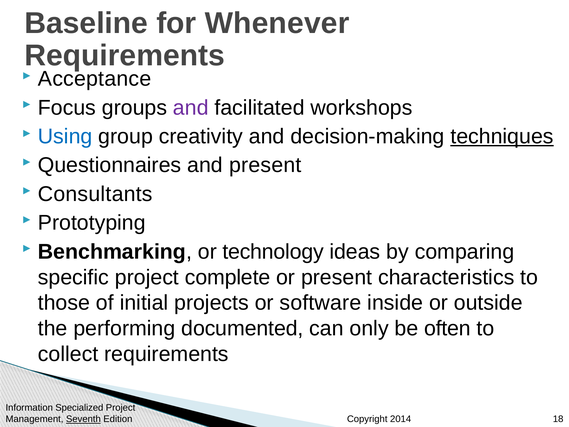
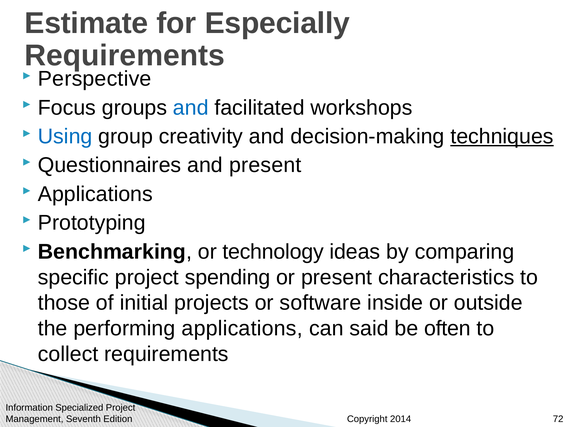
Baseline: Baseline -> Estimate (86, 23)
Whenever: Whenever -> Especially (277, 23)
Acceptance: Acceptance -> Perspective (95, 79)
and colour: purple -> blue (191, 108)
Consultants: Consultants -> Applications (95, 194)
complete: complete -> spending (228, 277)
performing documented: documented -> applications (242, 328)
only: only -> said (369, 328)
Seventh underline: present -> none (83, 419)
18: 18 -> 72 (558, 419)
